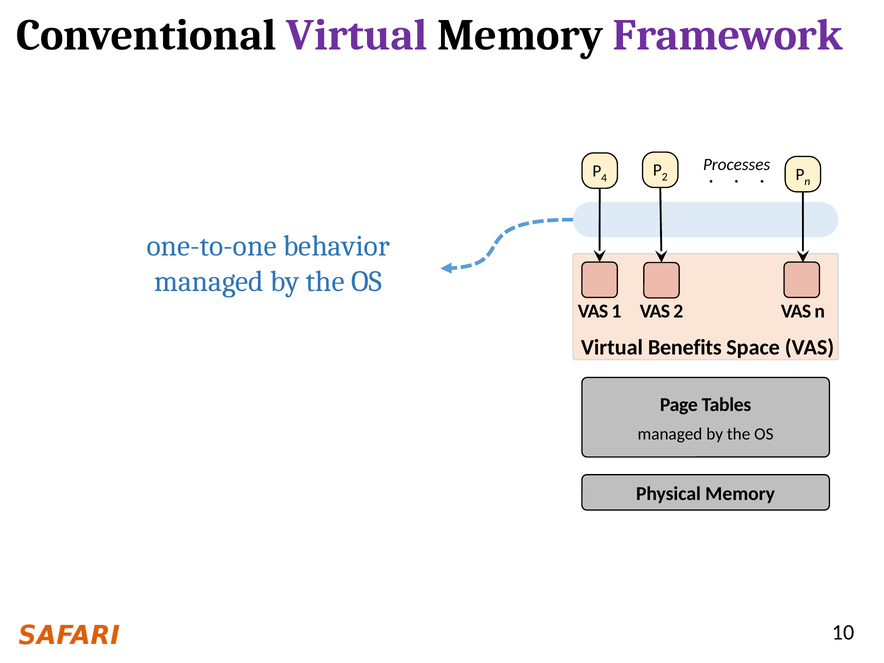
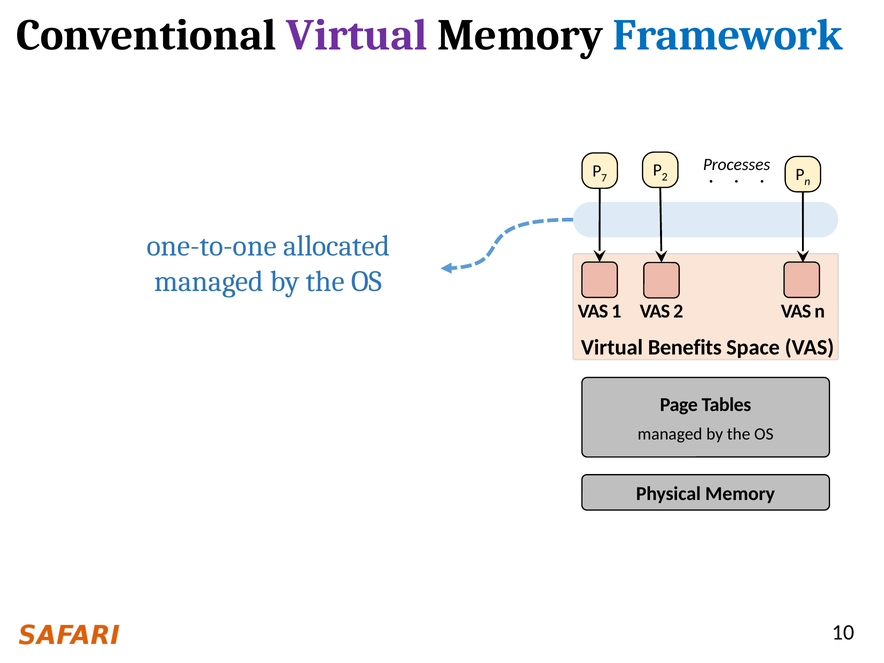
Framework colour: purple -> blue (728, 35)
4: 4 -> 7 (604, 178)
behavior: behavior -> allocated (337, 246)
